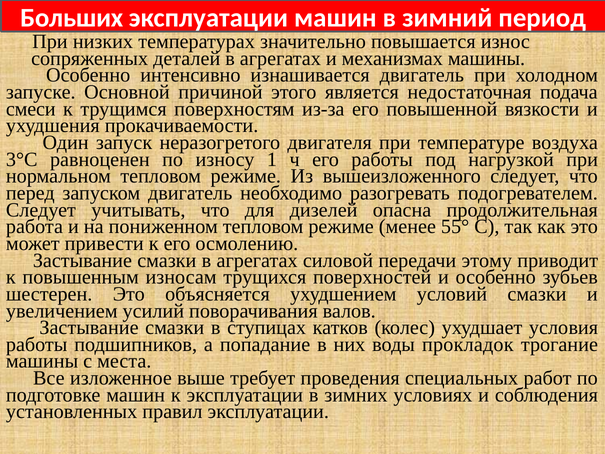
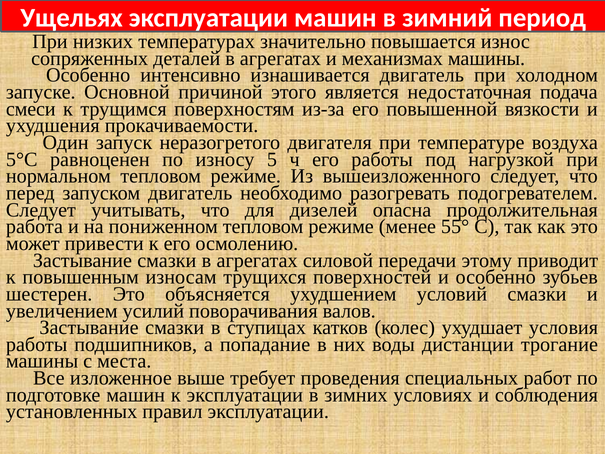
Больших: Больших -> Ущельях (72, 18)
3°С: 3°С -> 5°С (22, 159)
1: 1 -> 5 (272, 159)
прокладок: прокладок -> дистанции (468, 344)
